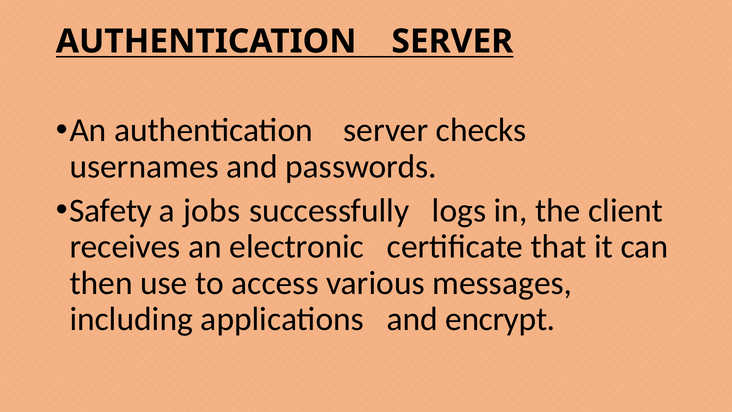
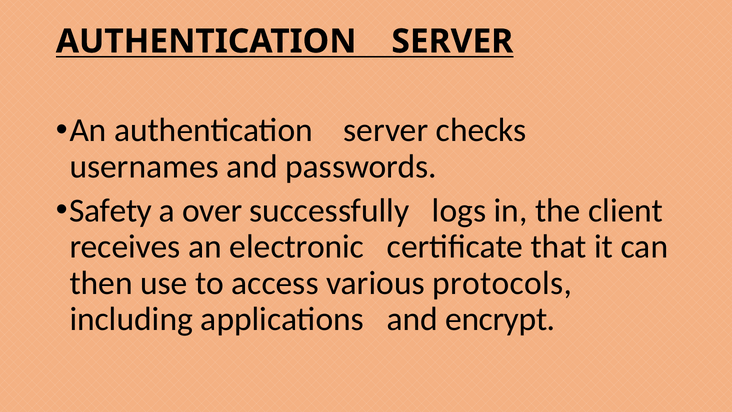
jobs: jobs -> over (212, 210)
messages: messages -> protocols (502, 283)
